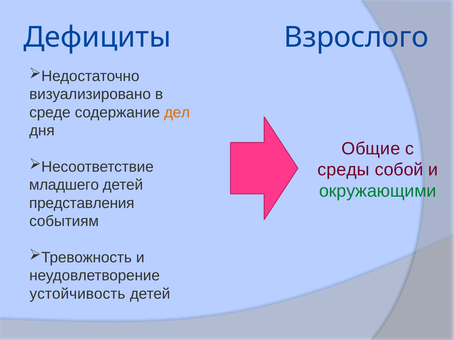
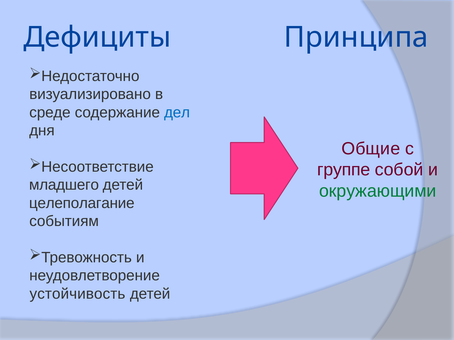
Взрослого: Взрослого -> Принципа (356, 37)
дел colour: orange -> blue (177, 113)
среды: среды -> группе (344, 170)
представления: представления -> целеполагание (82, 203)
